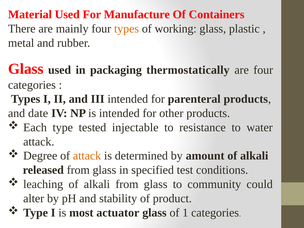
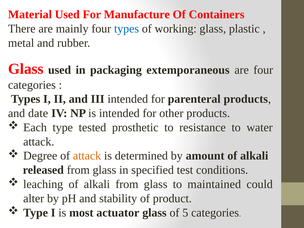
types colour: orange -> blue (127, 29)
thermostatically: thermostatically -> extemporaneous (188, 70)
injectable: injectable -> prosthetic (135, 127)
community: community -> maintained (214, 184)
1: 1 -> 5 (185, 213)
